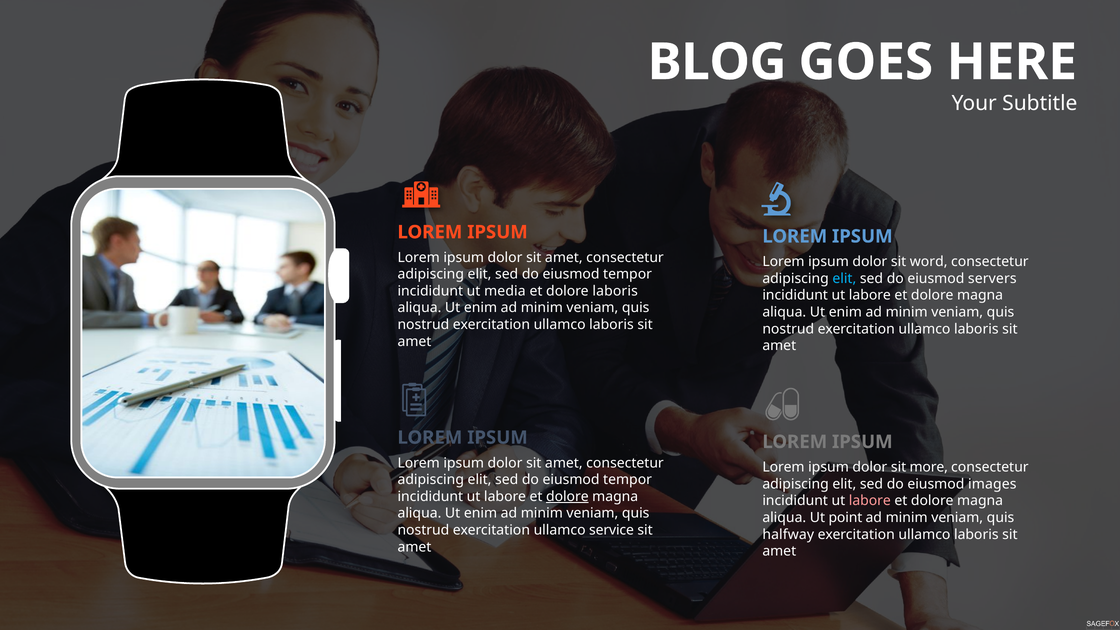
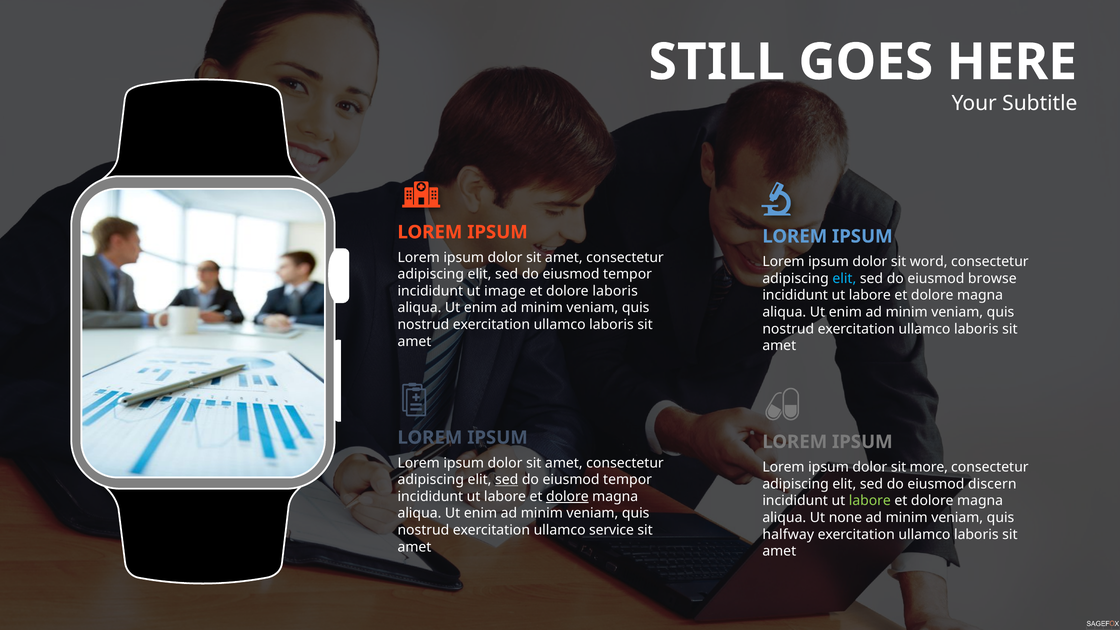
BLOG: BLOG -> STILL (717, 62)
servers: servers -> browse (992, 279)
media: media -> image (505, 291)
sed underline: none -> present (507, 480)
images: images -> discern (992, 484)
labore colour: pink -> light green (870, 501)
point: point -> none (845, 518)
